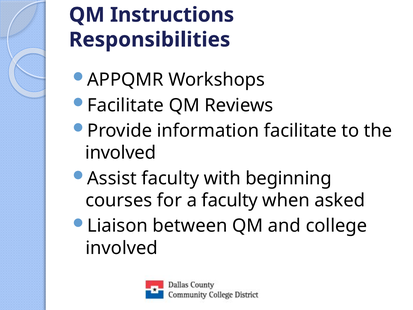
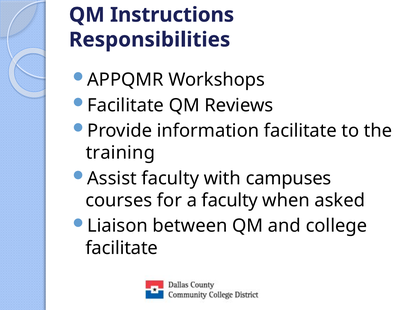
involved: involved -> training (120, 153)
beginning: beginning -> campuses (289, 178)
involved: involved -> facilitate (122, 248)
